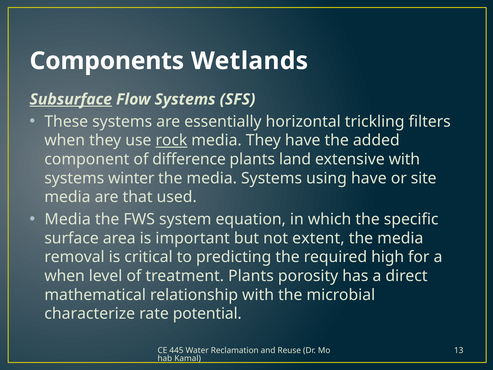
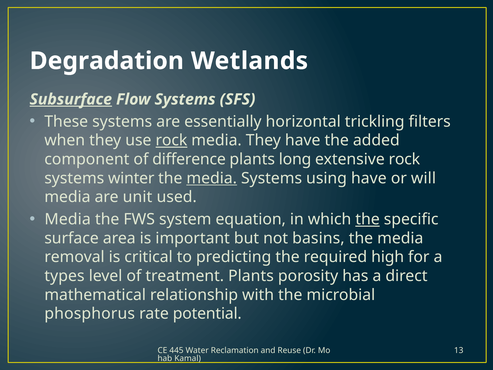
Components: Components -> Degradation (107, 61)
land: land -> long (295, 159)
extensive with: with -> rock (404, 159)
media underline: none -> present (212, 178)
site: site -> will (424, 178)
that: that -> unit (138, 197)
the underline: none -> present (368, 219)
extent: extent -> basins (318, 238)
when: when -> types (64, 276)
characterize: characterize -> phosphorus (90, 314)
